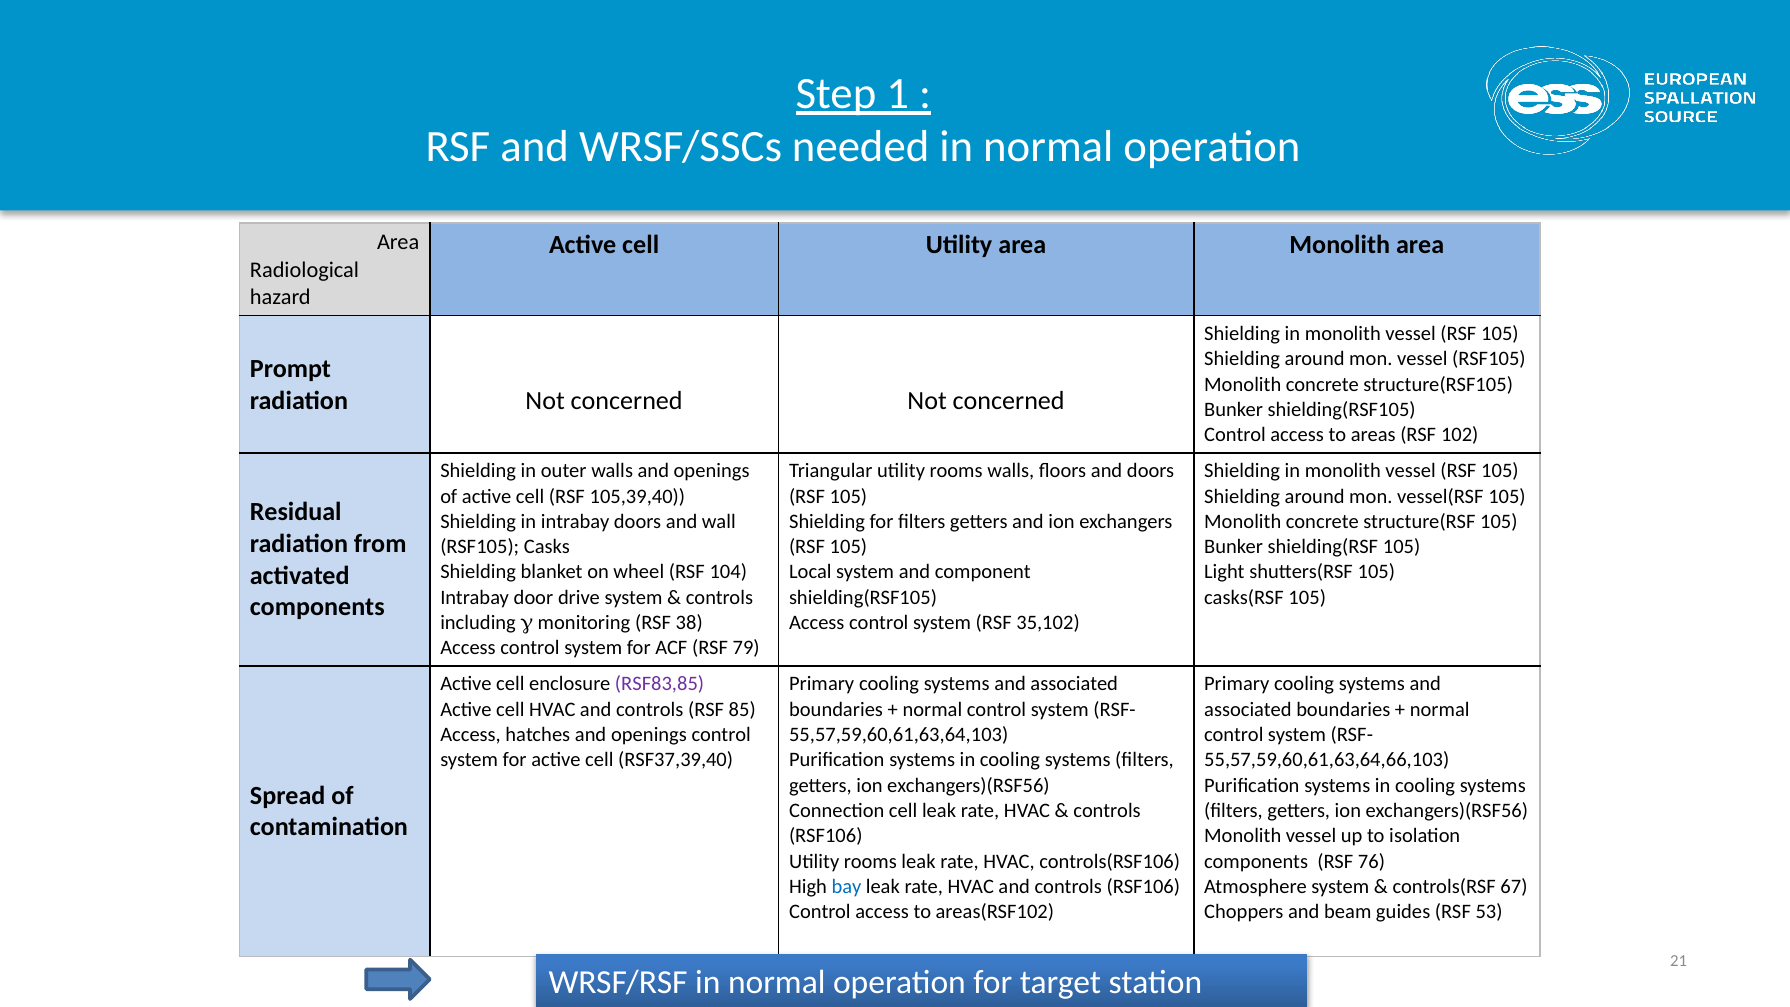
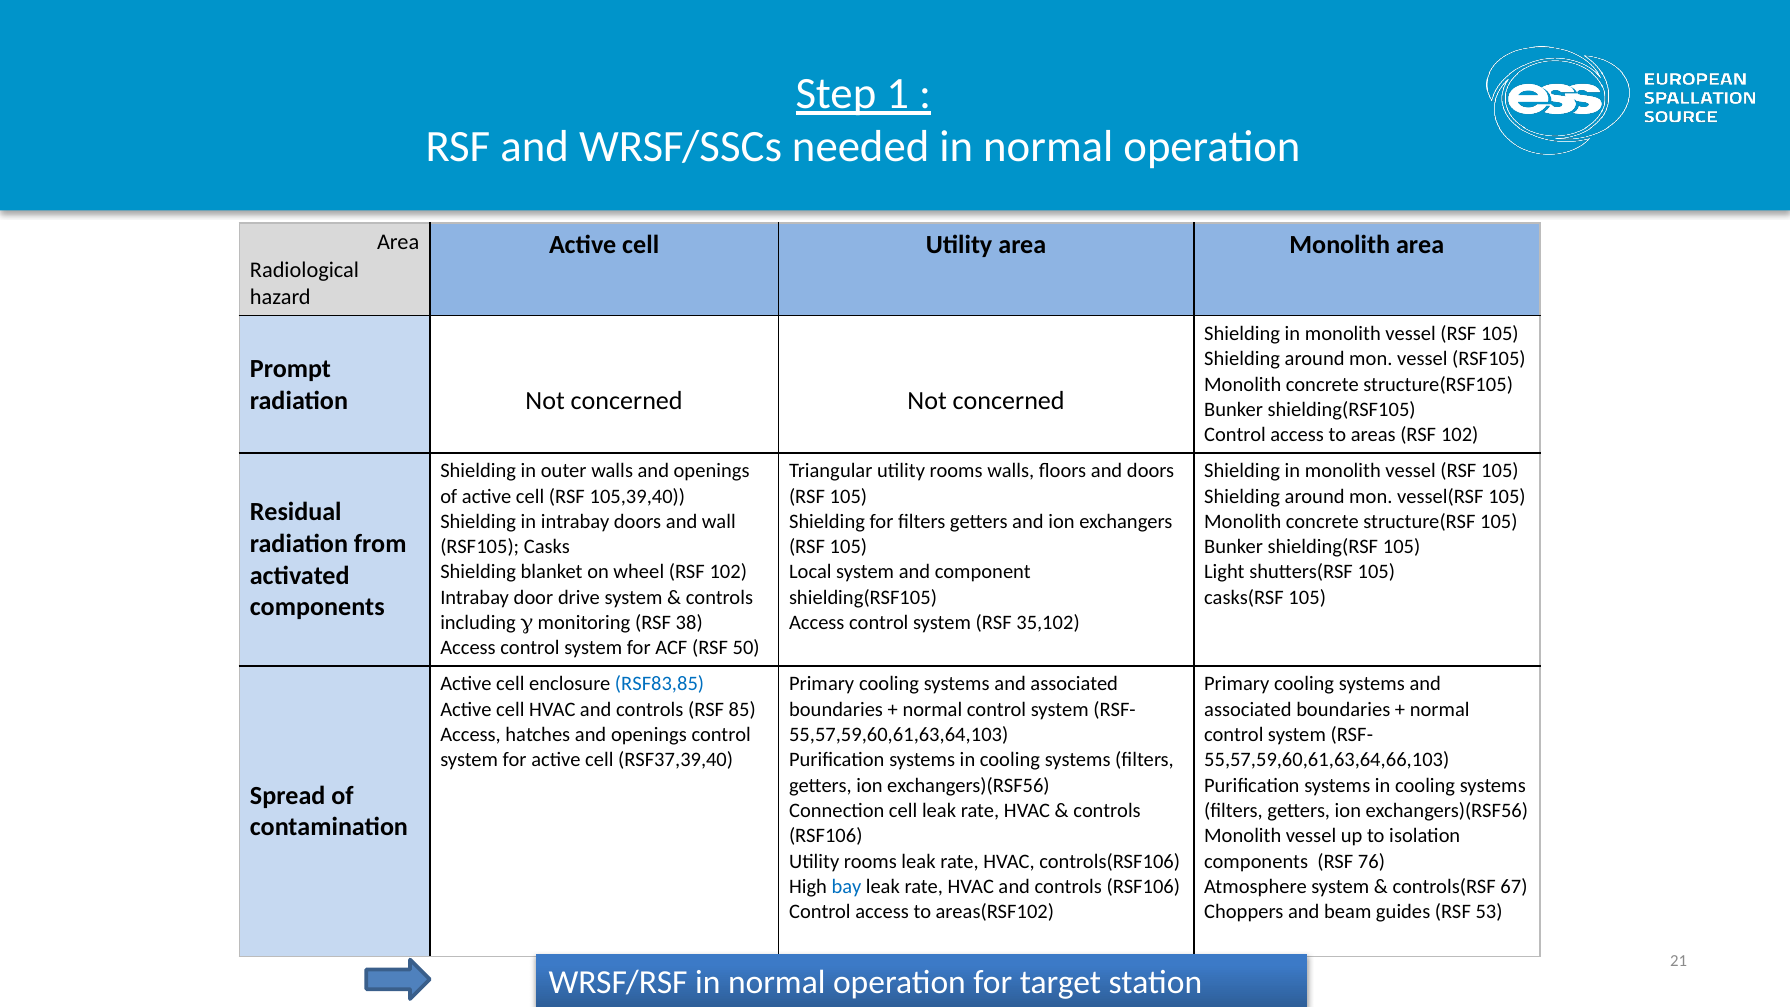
wheel RSF 104: 104 -> 102 (728, 572)
79: 79 -> 50 (746, 648)
RSF83,85 colour: purple -> blue (660, 684)
